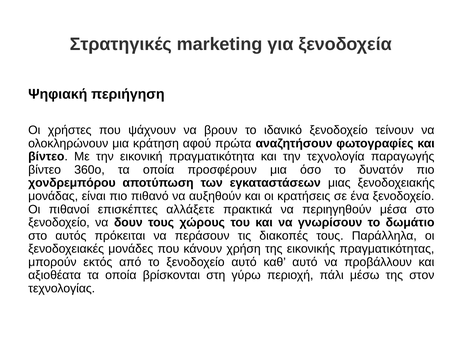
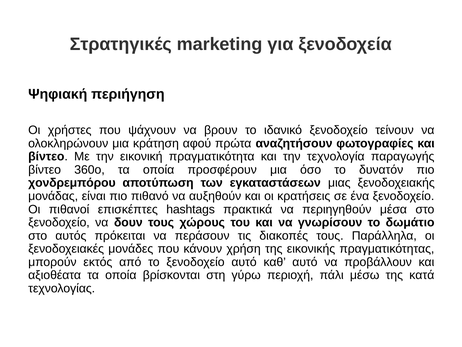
αλλάξετε: αλλάξετε -> hashtags (191, 209)
στον: στον -> κατά (422, 275)
